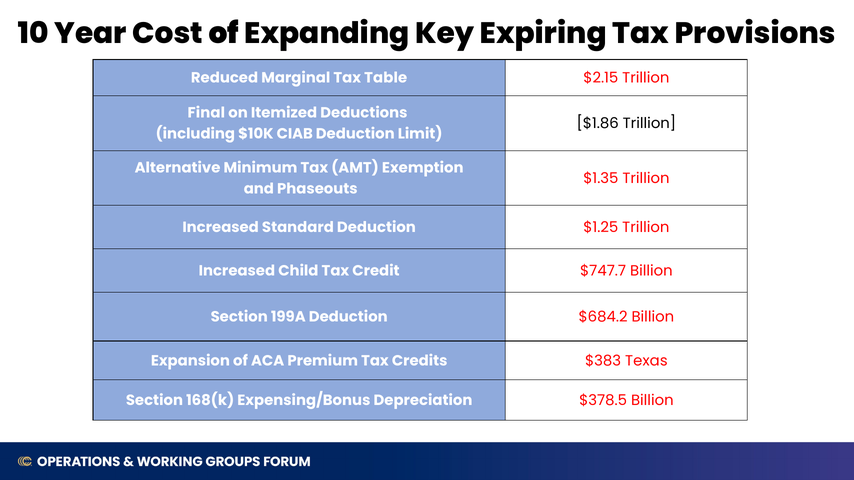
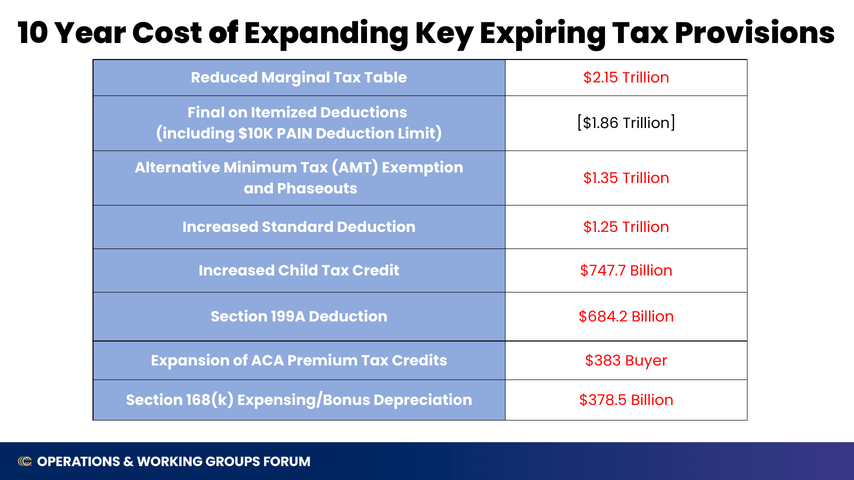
CIAB: CIAB -> PAIN (295, 134)
Texas: Texas -> Buyer (646, 361)
